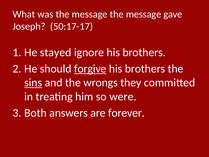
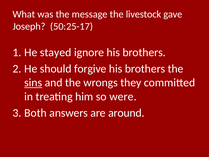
message the message: message -> livestock (144, 14)
50:17-17: 50:17-17 -> 50:25-17 (72, 26)
forgive underline: present -> none (90, 69)
forever: forever -> around (126, 113)
